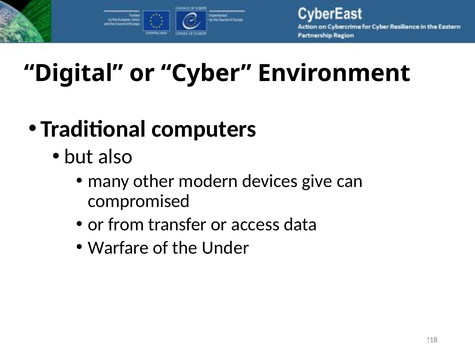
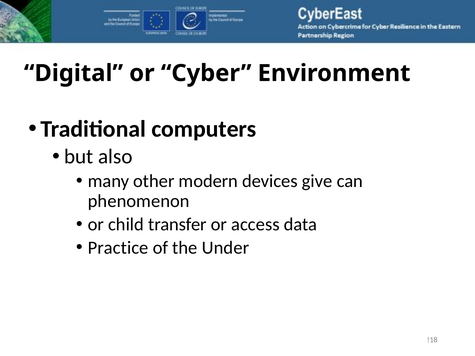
compromised: compromised -> phenomenon (139, 201)
from: from -> child (126, 225)
Warfare: Warfare -> Practice (118, 248)
